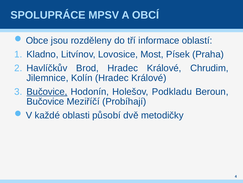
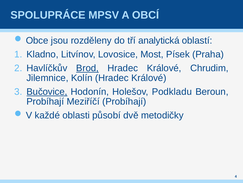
informace: informace -> analytická (159, 40)
Brod underline: none -> present (87, 68)
Bučovice: Bučovice -> Probíhají (45, 101)
